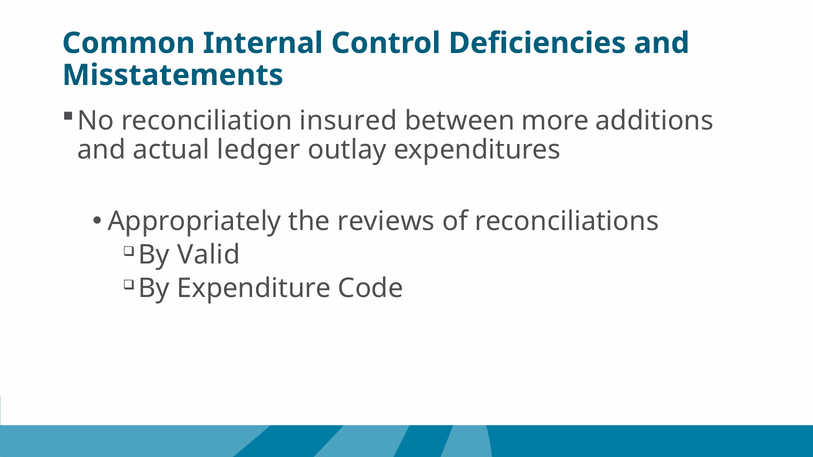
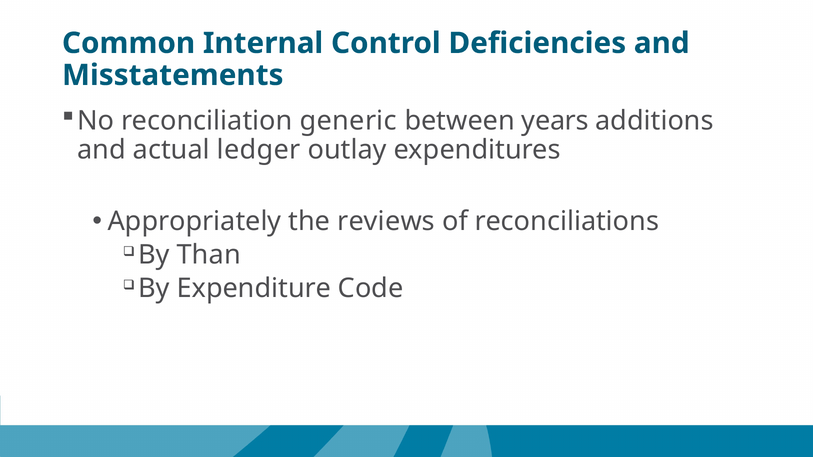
insured: insured -> generic (348, 121)
more: more -> years (555, 121)
Valid: Valid -> Than (209, 255)
